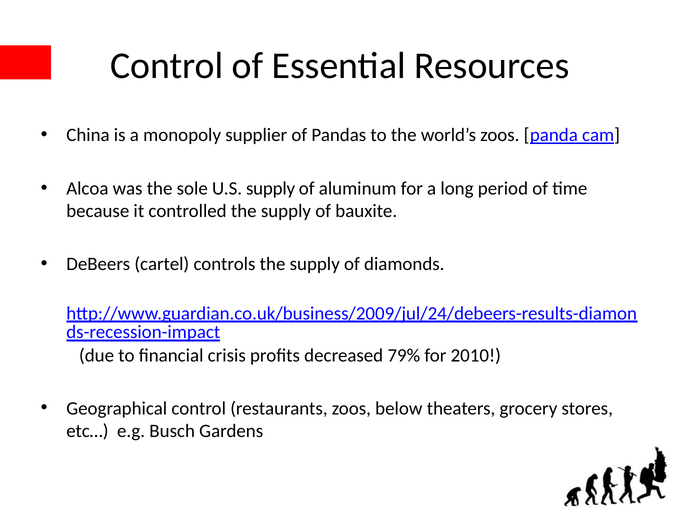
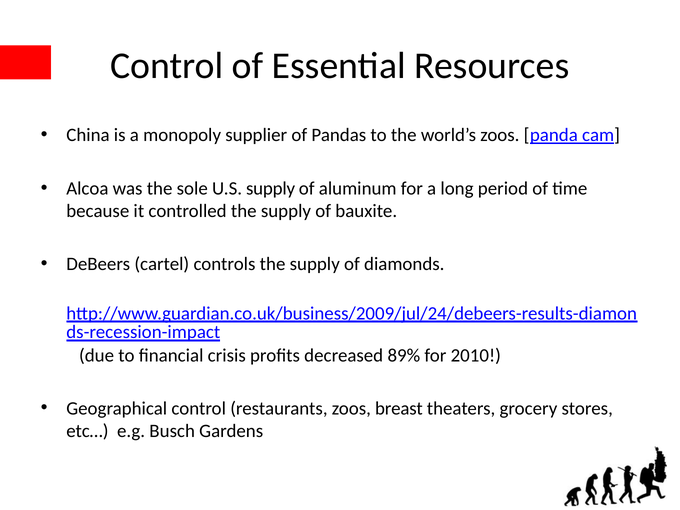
79%: 79% -> 89% (404, 355)
below: below -> breast (399, 408)
